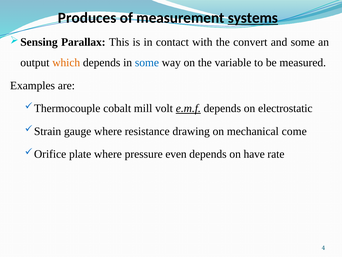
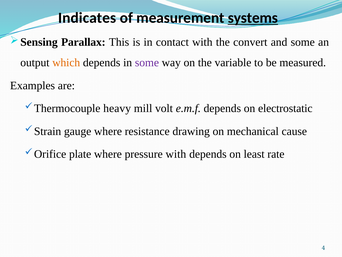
Produces: Produces -> Indicates (87, 18)
some colour: blue -> purple (147, 63)
cobalt: cobalt -> heavy (117, 108)
e.m.f underline: present -> none (188, 108)
come: come -> cause (294, 131)
pressure even: even -> with (176, 154)
have: have -> least (254, 154)
